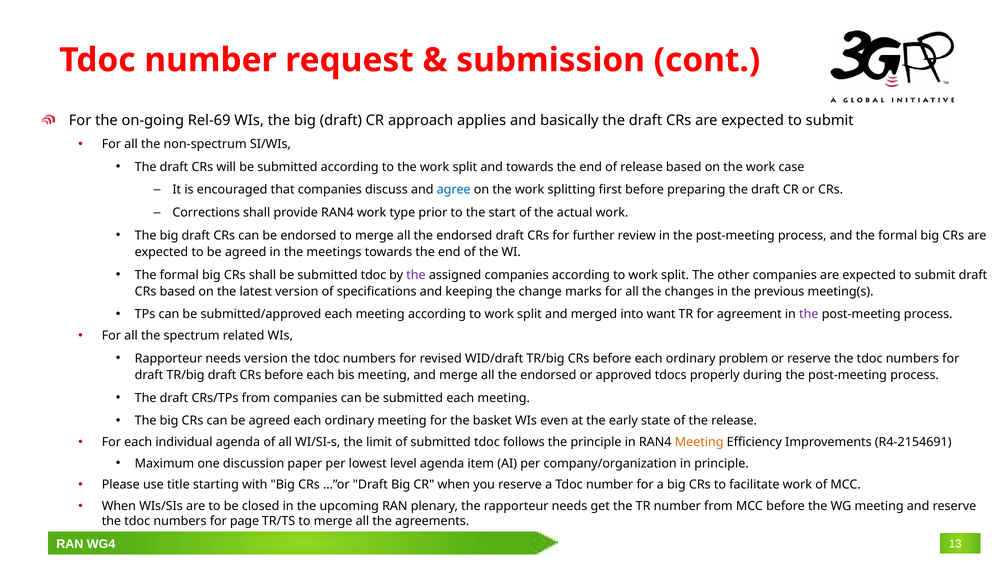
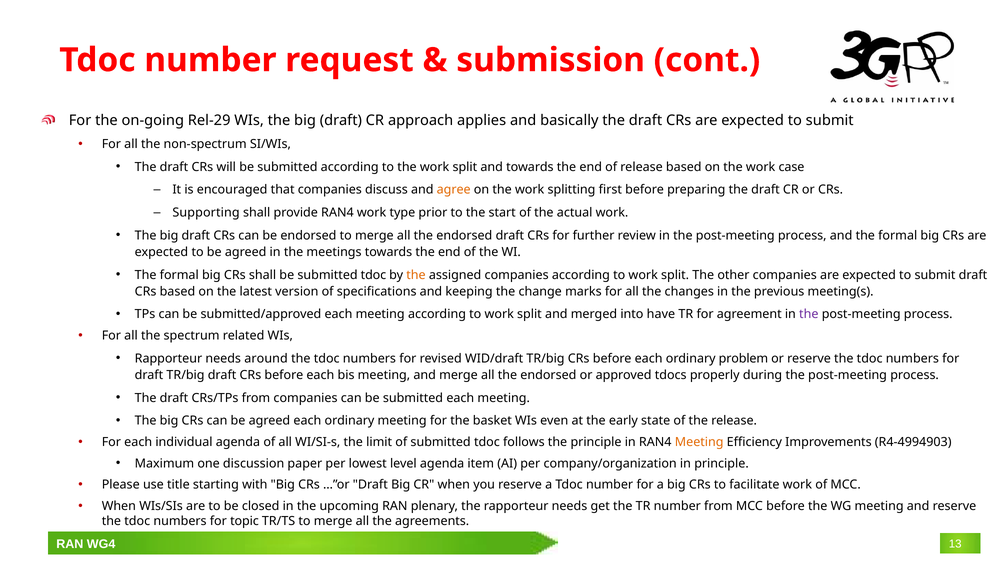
Rel-69: Rel-69 -> Rel-29 (209, 120)
agree colour: blue -> orange (454, 190)
Corrections: Corrections -> Supporting (206, 213)
the colour: purple -> orange (416, 275)
want: want -> have (661, 314)
needs version: version -> around (266, 358)
R4-2154691: R4-2154691 -> R4-4994903 (913, 442)
page: page -> topic (244, 521)
